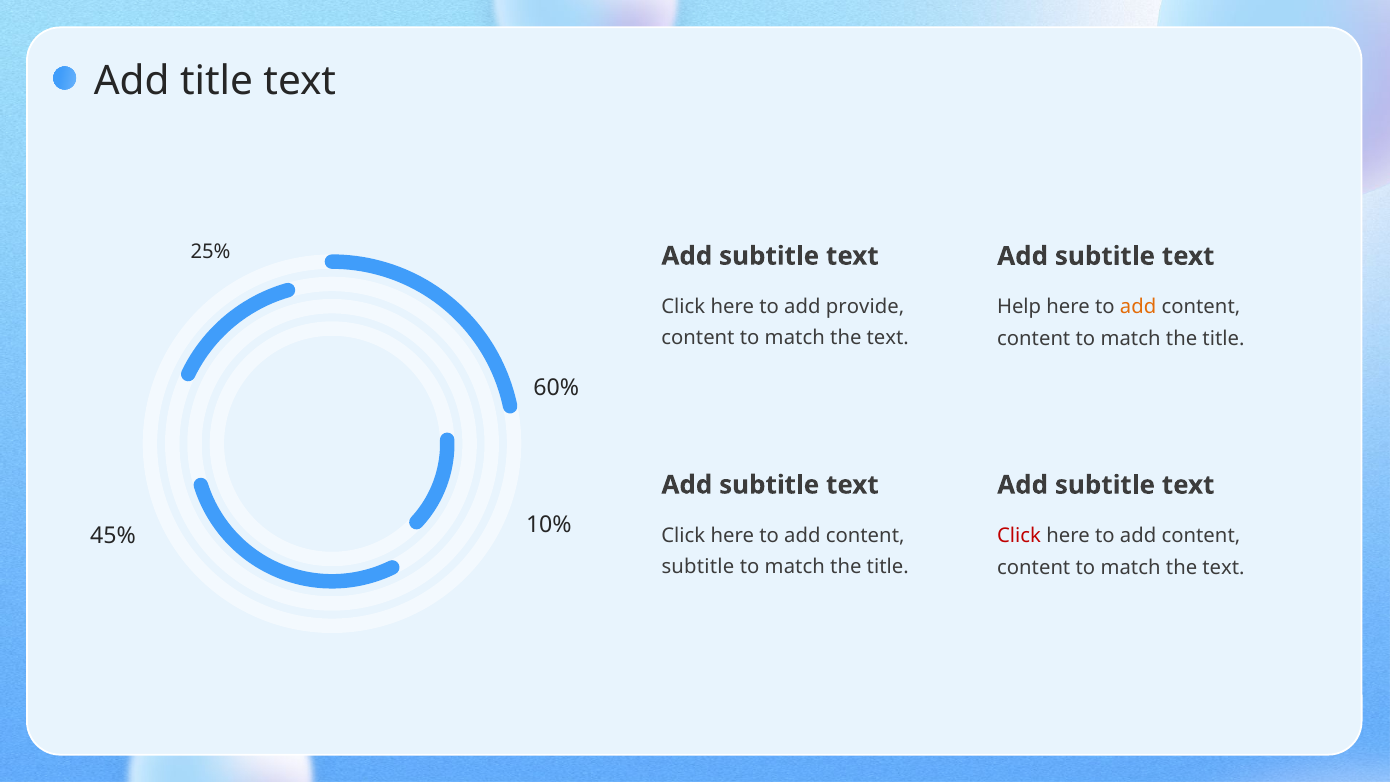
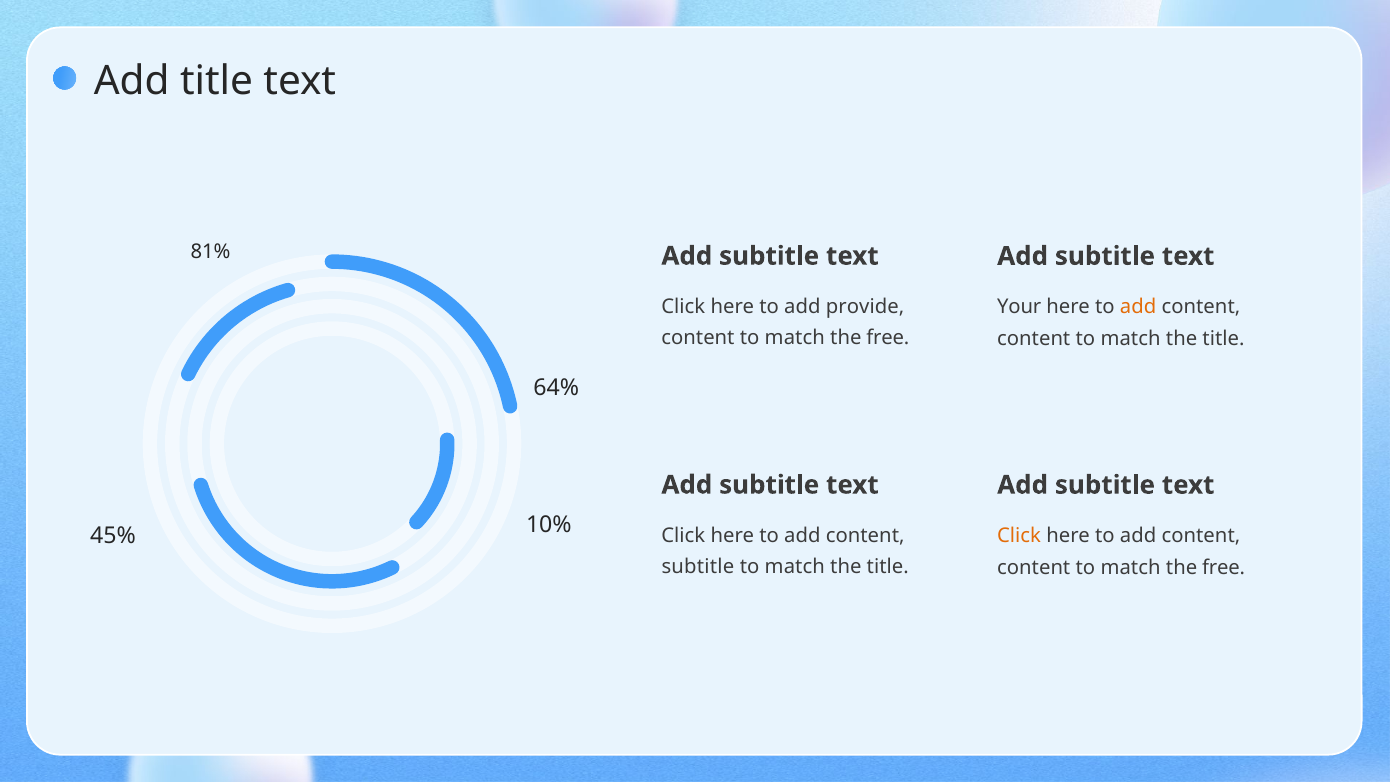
25%: 25% -> 81% (211, 252)
Help: Help -> Your (1019, 307)
text: text -> free (888, 338)
60%: 60% -> 64% (556, 388)
Click colour: red -> orange (1019, 536)
text: text -> free (1224, 567)
